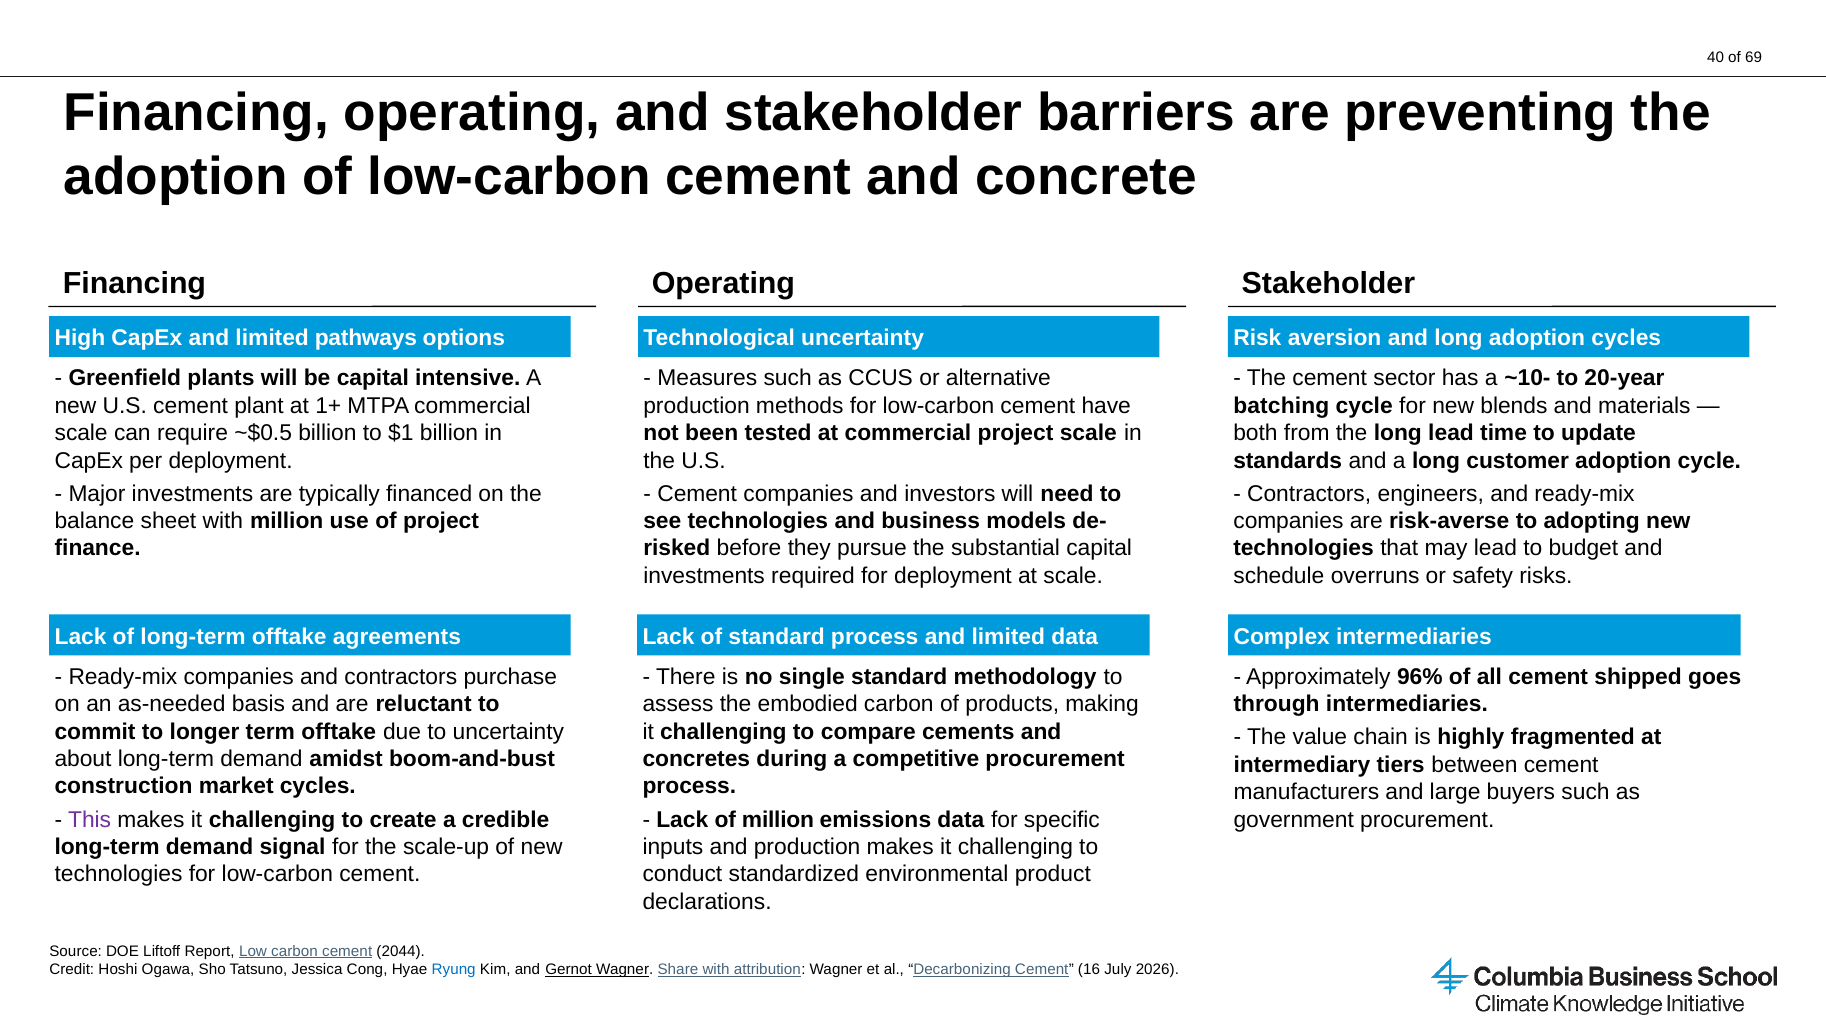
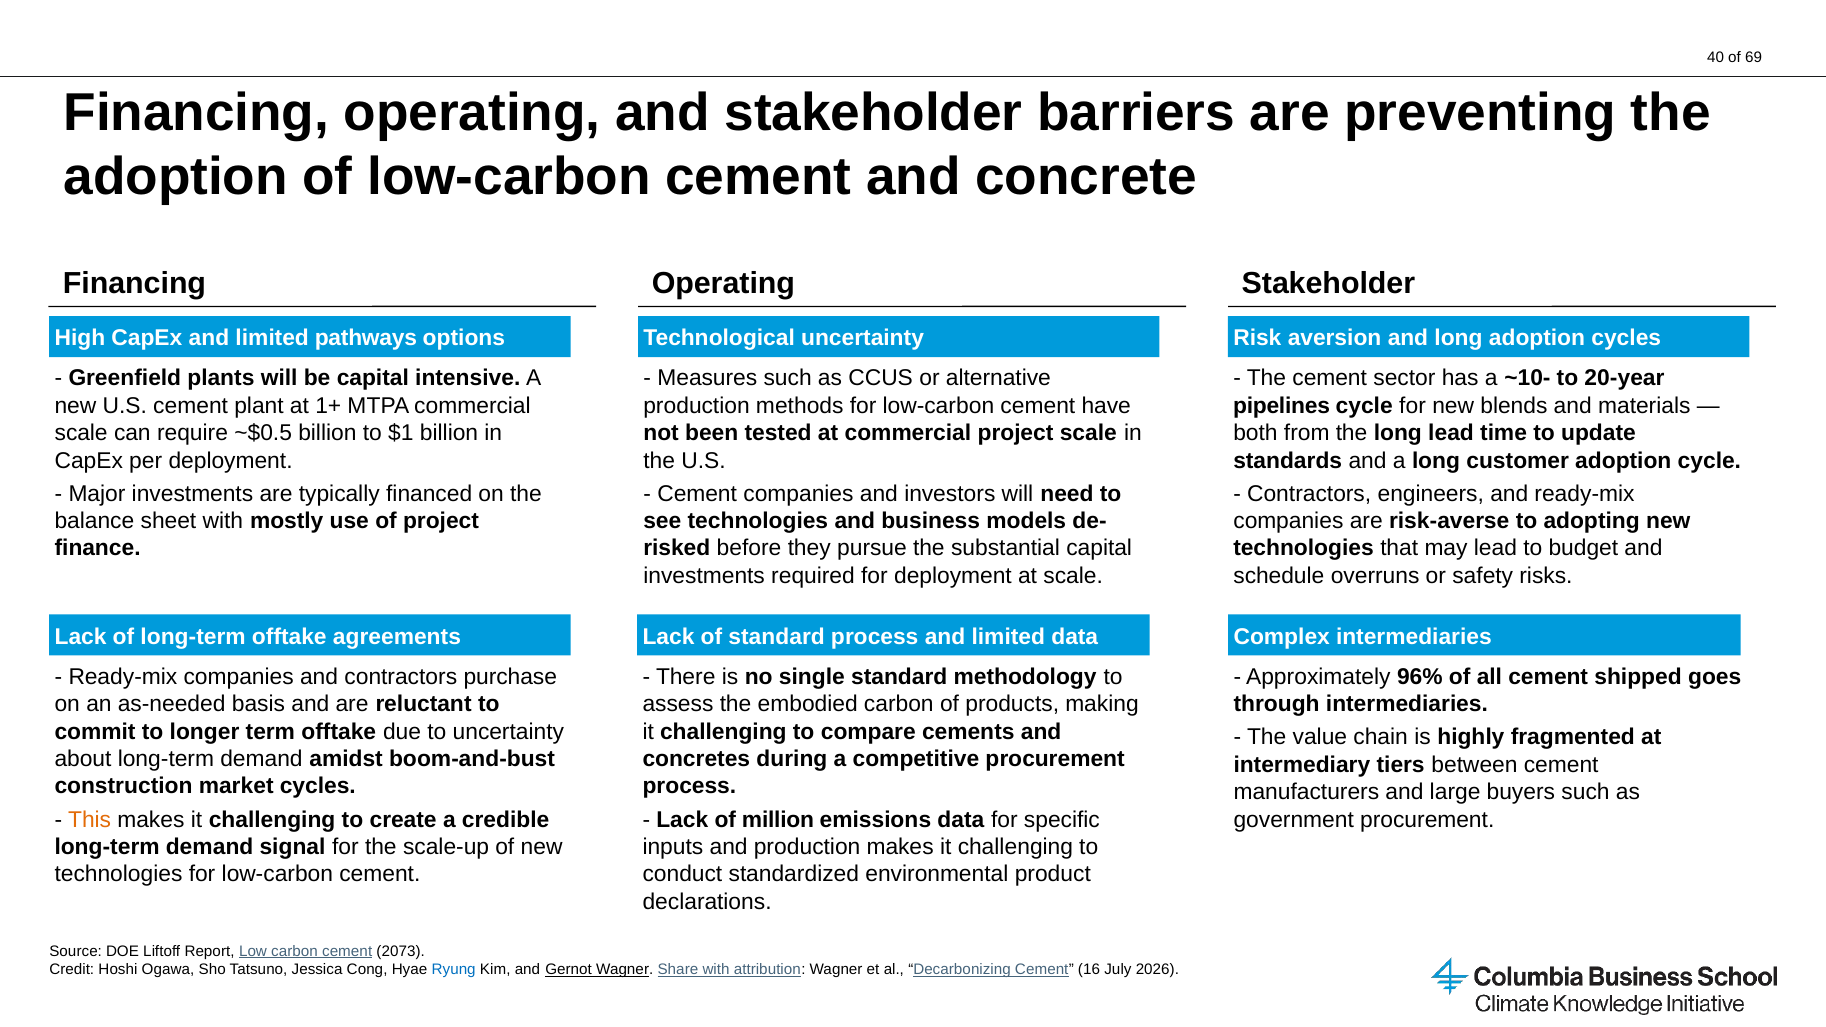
batching: batching -> pipelines (1282, 406)
with million: million -> mostly (287, 521)
This colour: purple -> orange (90, 820)
2044: 2044 -> 2073 (401, 951)
